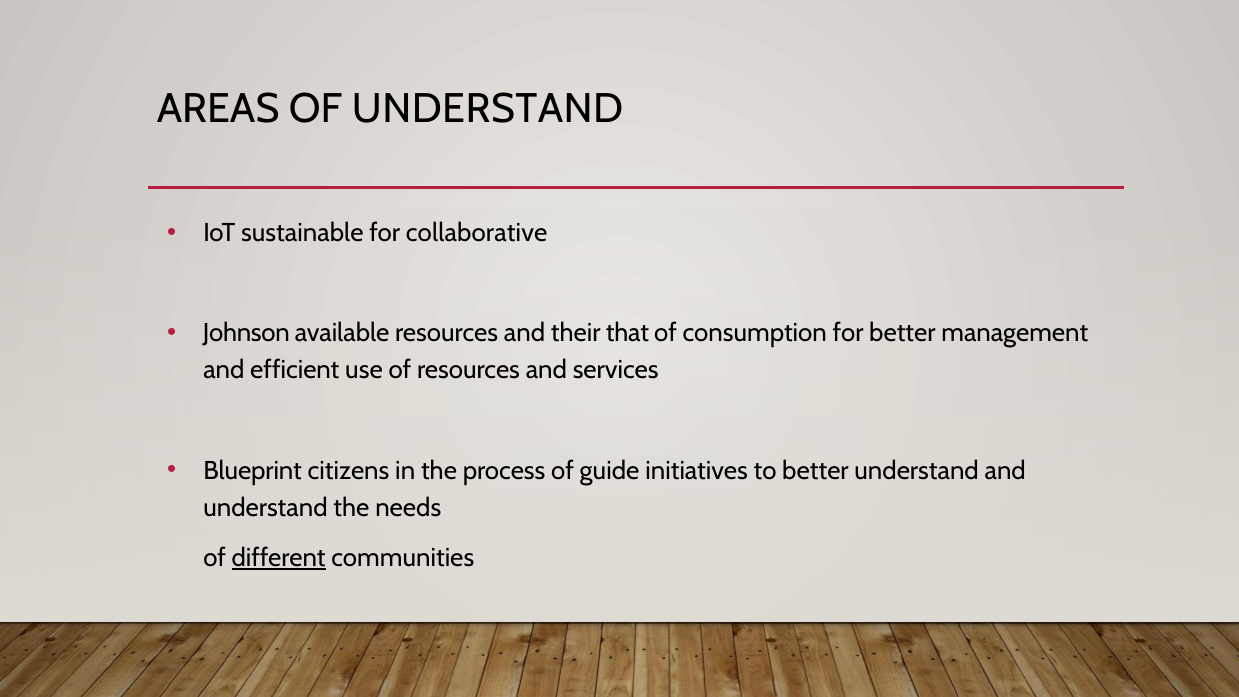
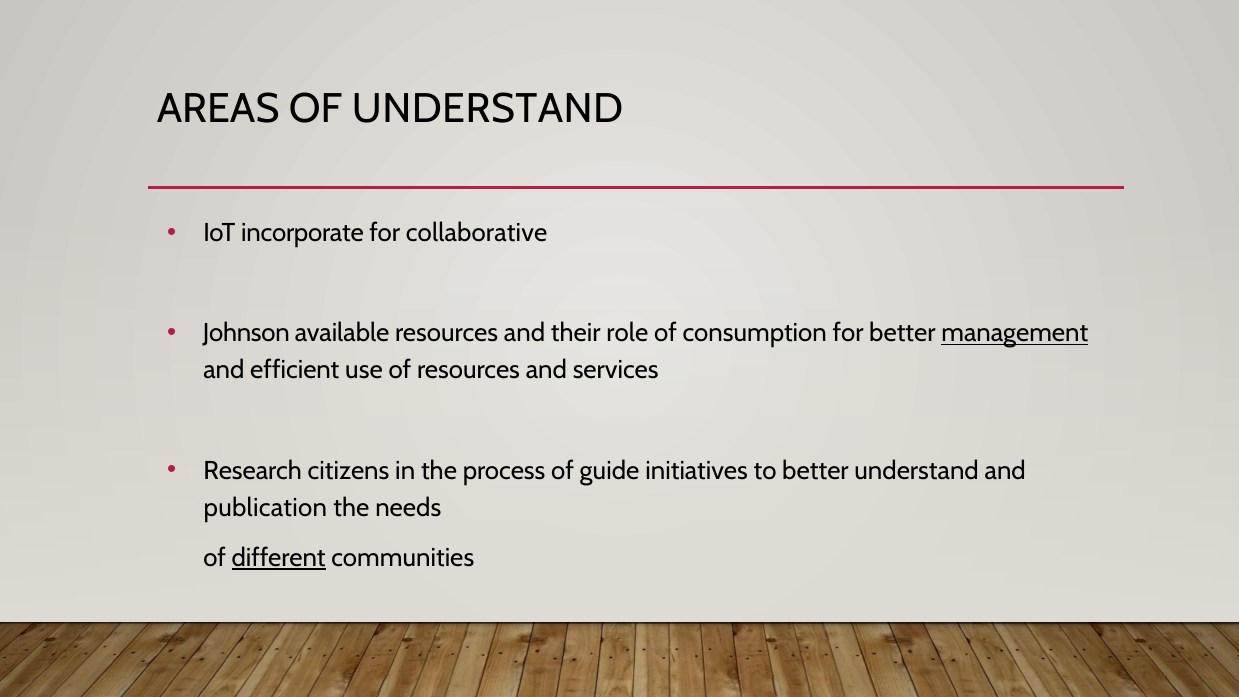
sustainable: sustainable -> incorporate (302, 233)
that: that -> role (627, 333)
management underline: none -> present (1015, 333)
Blueprint: Blueprint -> Research (253, 470)
understand: understand -> publication (265, 508)
